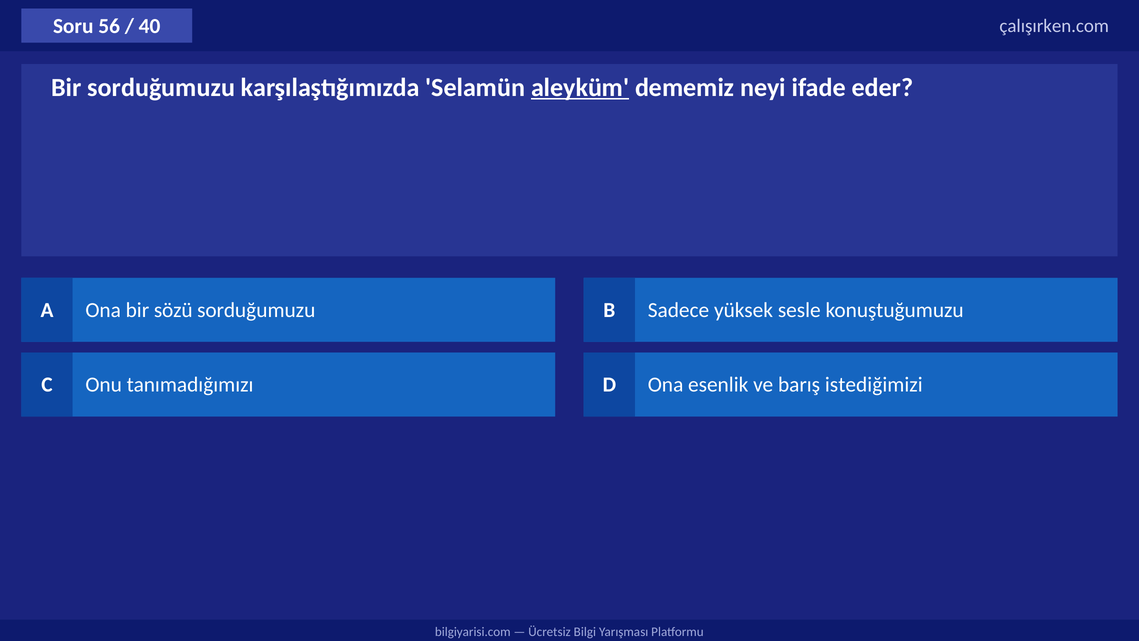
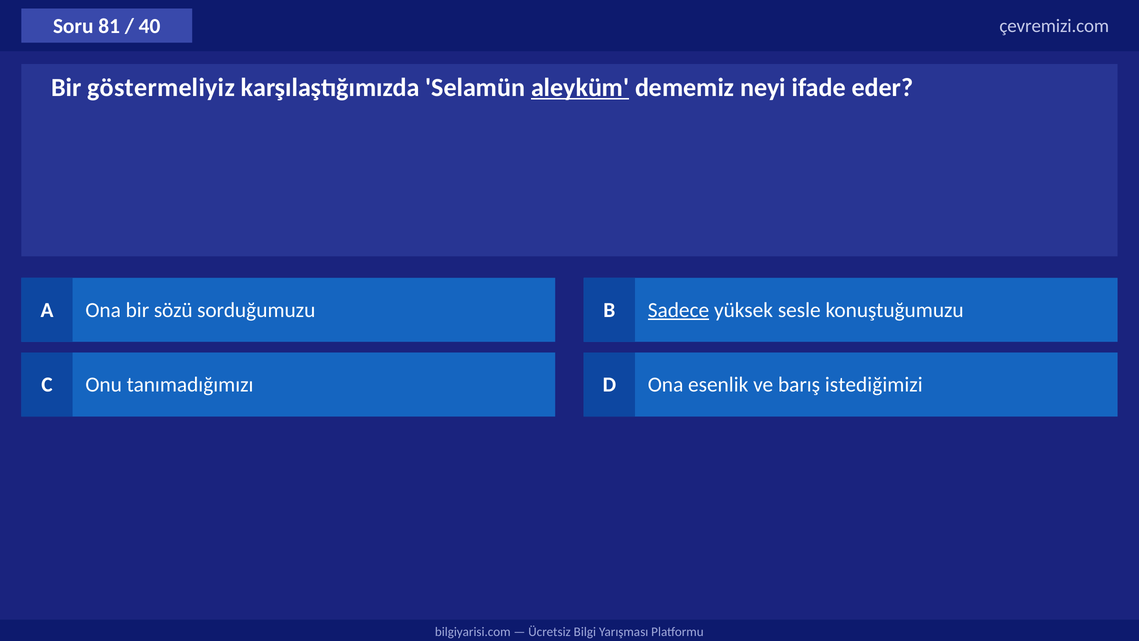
56: 56 -> 81 (109, 26)
çalışırken.com: çalışırken.com -> çevremizi.com (1054, 26)
Bir sorduğumuzu: sorduğumuzu -> göstermeliyiz (161, 88)
Sadece underline: none -> present (678, 310)
